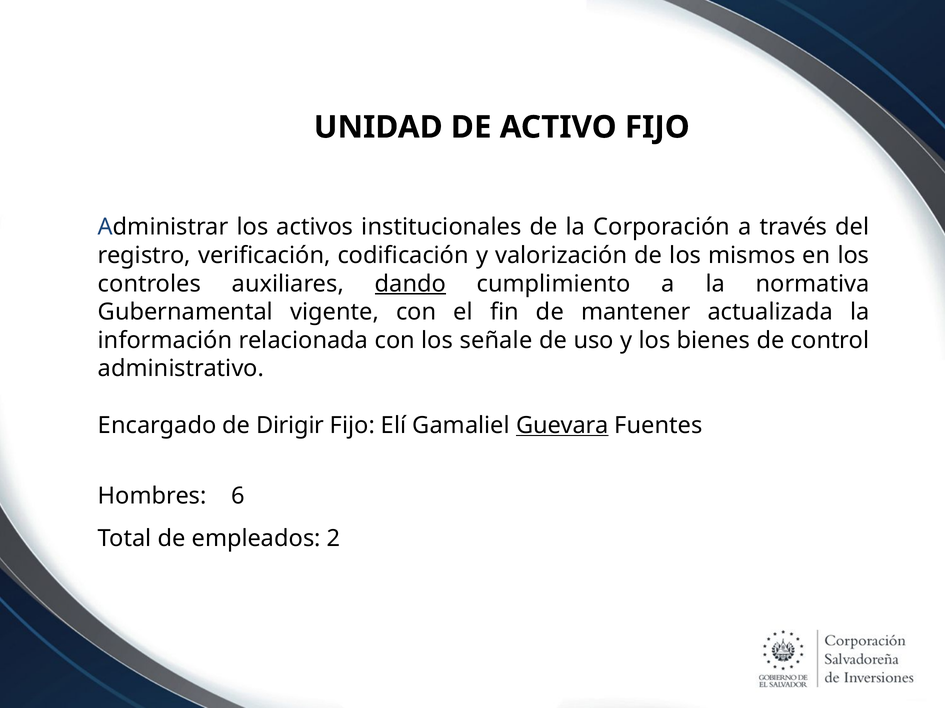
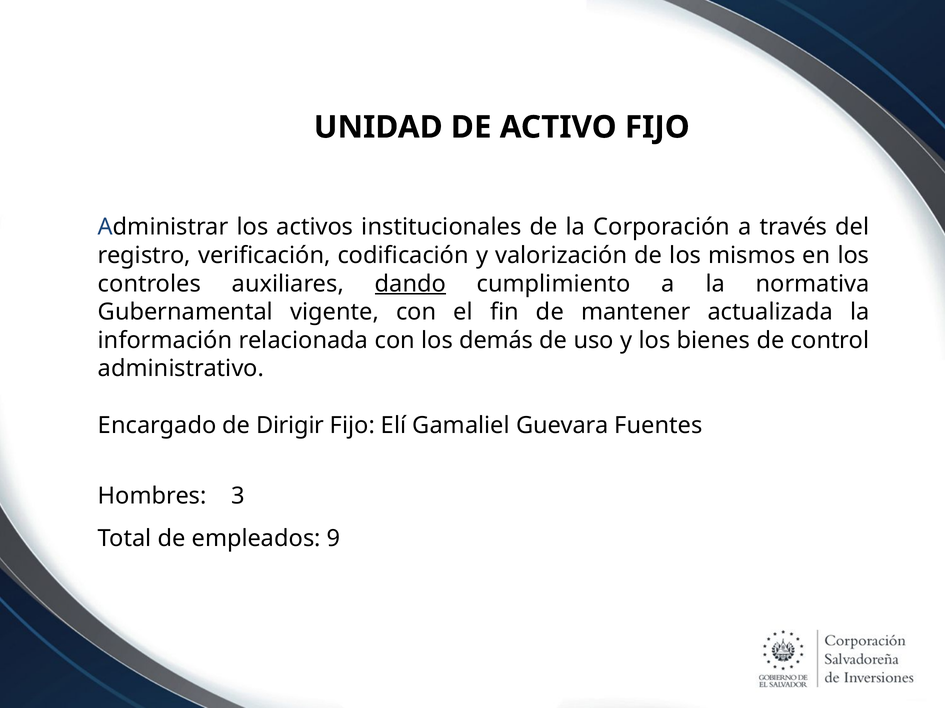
señale: señale -> demás (496, 341)
Guevara underline: present -> none (562, 426)
6: 6 -> 3 (238, 497)
2: 2 -> 9 (334, 539)
